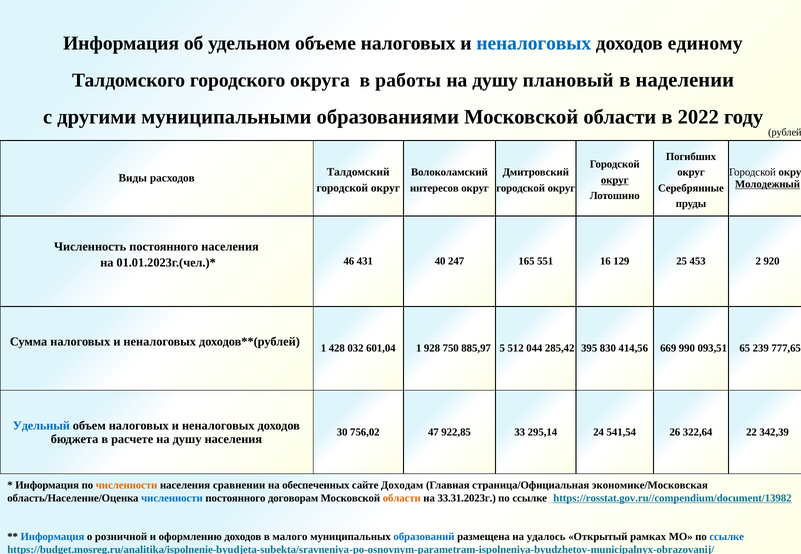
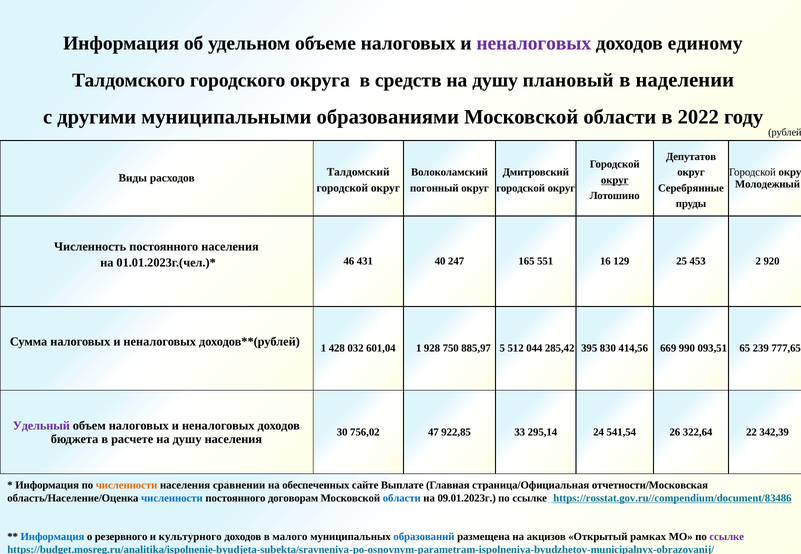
неналоговых colour: blue -> purple (534, 43)
работы: работы -> средств (408, 80)
Погибших: Погибших -> Депутатов (691, 157)
Молодежный underline: present -> none (768, 184)
интересов: интересов -> погонный (434, 188)
Удельный colour: blue -> purple (41, 426)
Доходам: Доходам -> Выплате (402, 486)
экономике/Московская: экономике/Московская -> отчетности/Московская (650, 486)
области colour: orange -> blue (402, 498)
33.31.2023г: 33.31.2023г -> 09.01.2023г (467, 498)
https://rosstat.gov.ru//compendium/document/13982: https://rosstat.gov.ru//compendium/document/13982 -> https://rosstat.gov.ru//compendium/document/83486 (672, 498)
розничной: розничной -> резервного (121, 537)
оформлению: оформлению -> культурного (190, 537)
удалось: удалось -> акцизов (546, 537)
ссылке colour: blue -> purple (727, 537)
